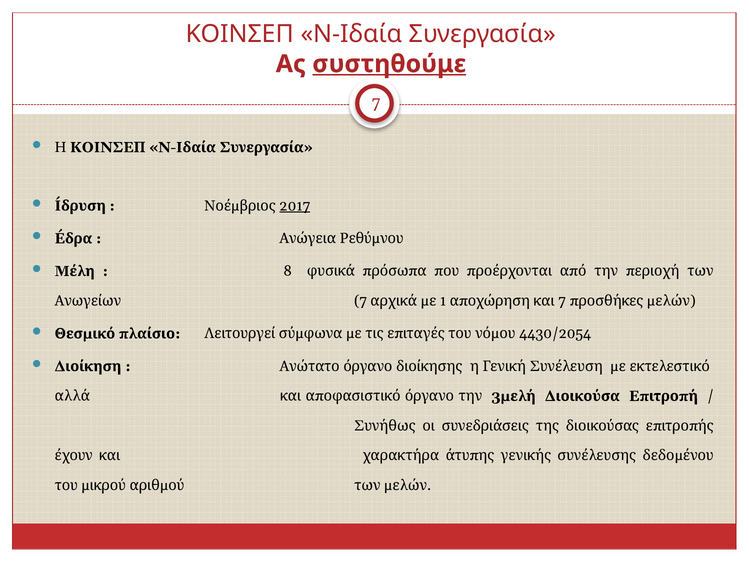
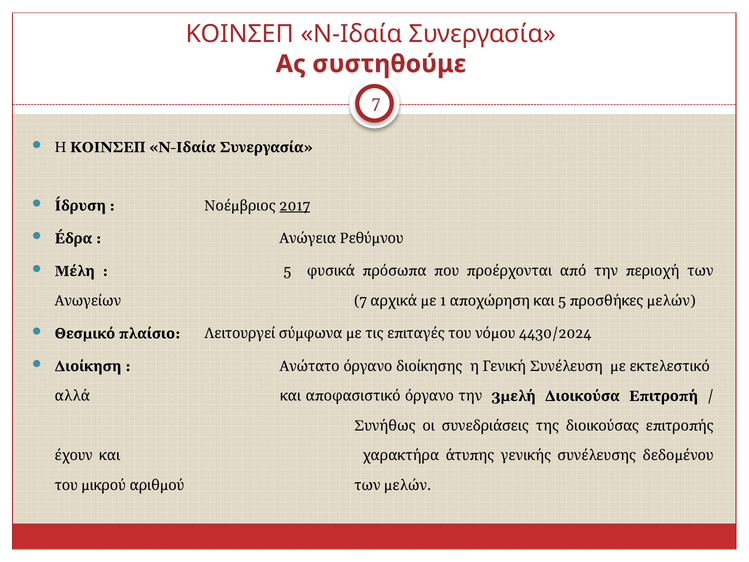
συστηθούμε underline: present -> none (389, 64)
8: 8 -> 5 (287, 271)
7: 7 -> 5 (562, 301)
4430/2054: 4430/2054 -> 4430/2024 (555, 333)
